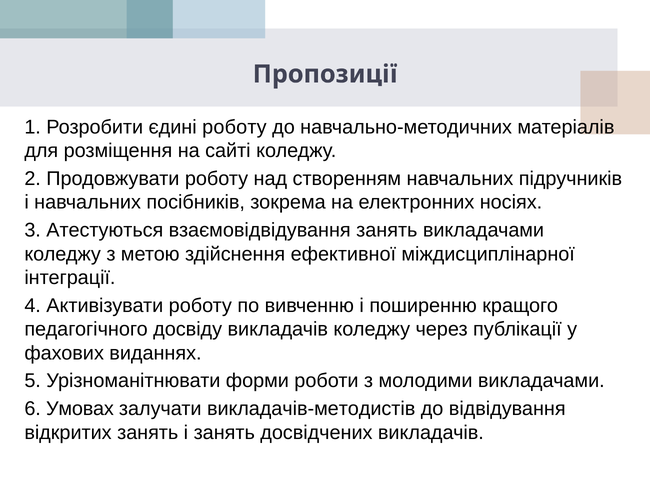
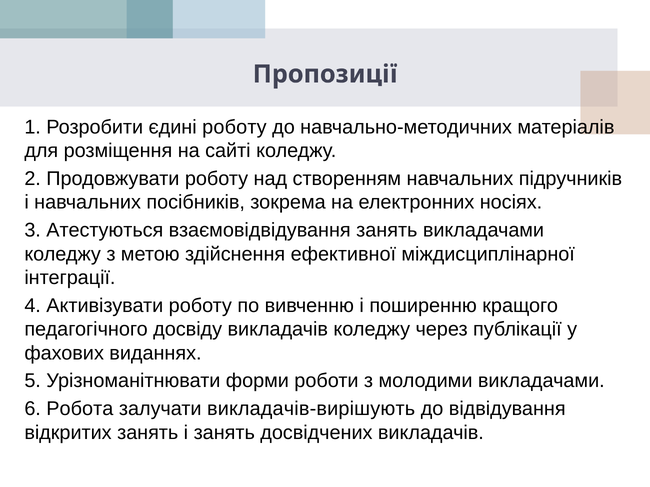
Умовах: Умовах -> Робота (80, 409)
викладачів-методистів: викладачів-методистів -> викладачів-вирішують (311, 409)
